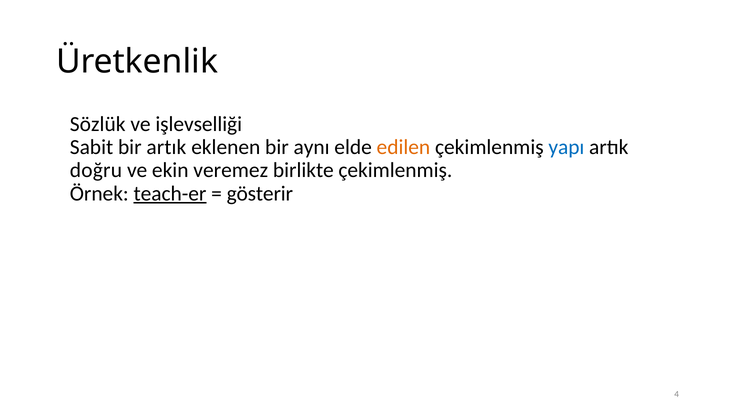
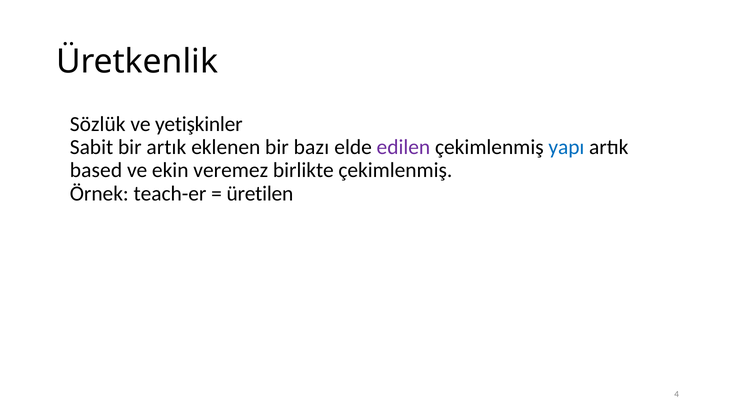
işlevselliği: işlevselliği -> yetişkinler (199, 124)
aynı: aynı -> bazı (311, 147)
edilen colour: orange -> purple (403, 147)
doğru: doğru -> based (96, 171)
teach-er underline: present -> none (170, 194)
gösterir: gösterir -> üretilen (260, 194)
